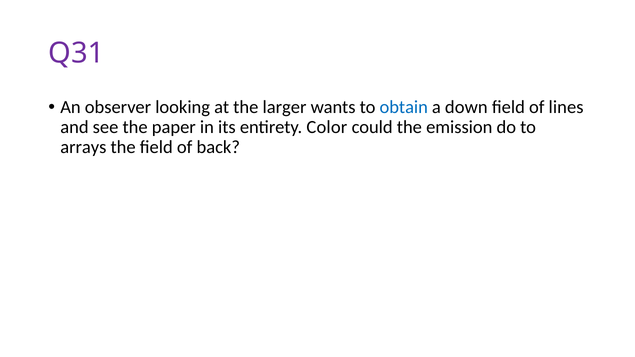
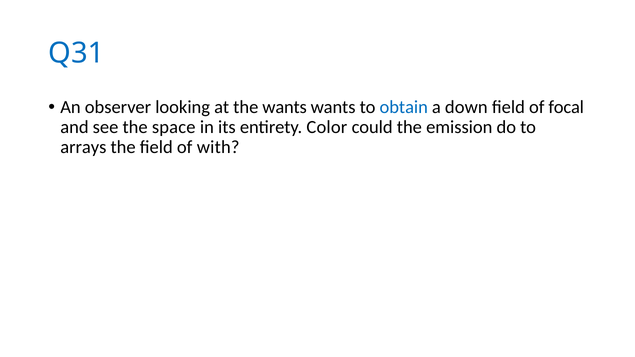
Q31 colour: purple -> blue (76, 53)
the larger: larger -> wants (285, 107)
lines: lines -> focal (566, 107)
paper: paper -> space (174, 127)
back: back -> with (218, 147)
